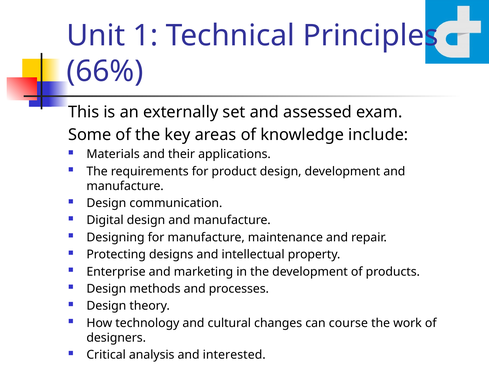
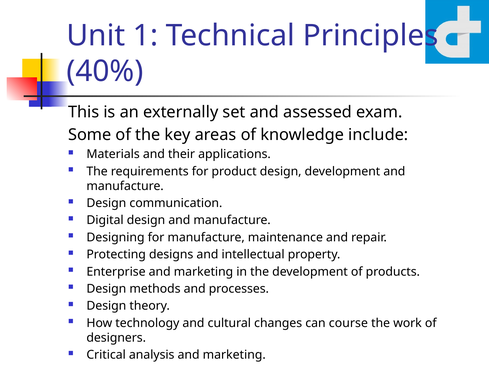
66%: 66% -> 40% (105, 71)
analysis and interested: interested -> marketing (234, 355)
